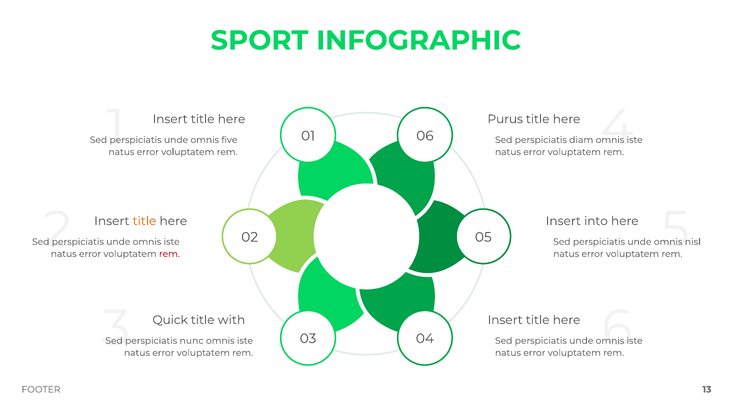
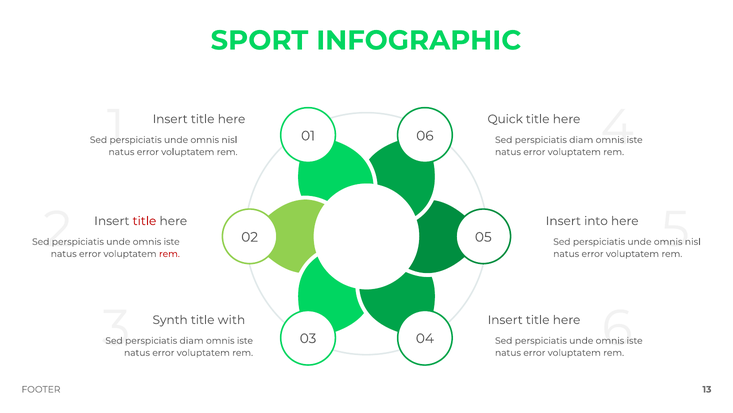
Purus: Purus -> Quick (505, 119)
five: five -> nisl (229, 140)
title colour: orange -> red (144, 221)
Quick: Quick -> Synth (170, 319)
nunc: nunc -> diam (192, 340)
